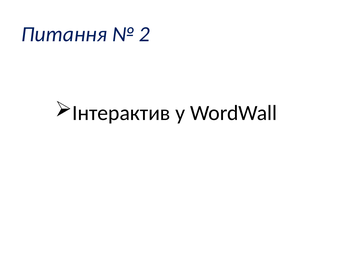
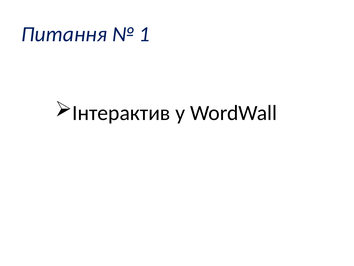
2: 2 -> 1 (144, 34)
